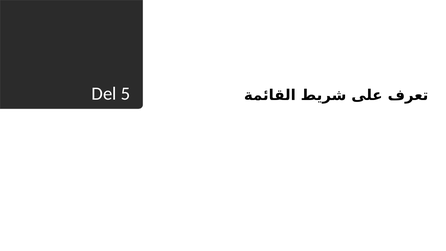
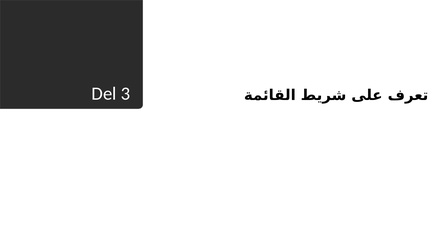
5: 5 -> 3 (125, 94)
